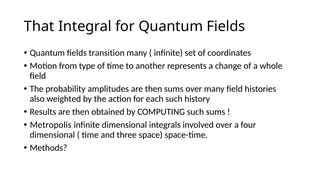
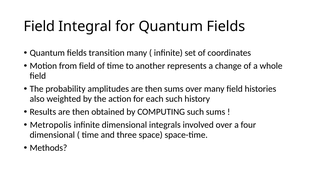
That: That -> Field (39, 26)
from type: type -> field (87, 66)
